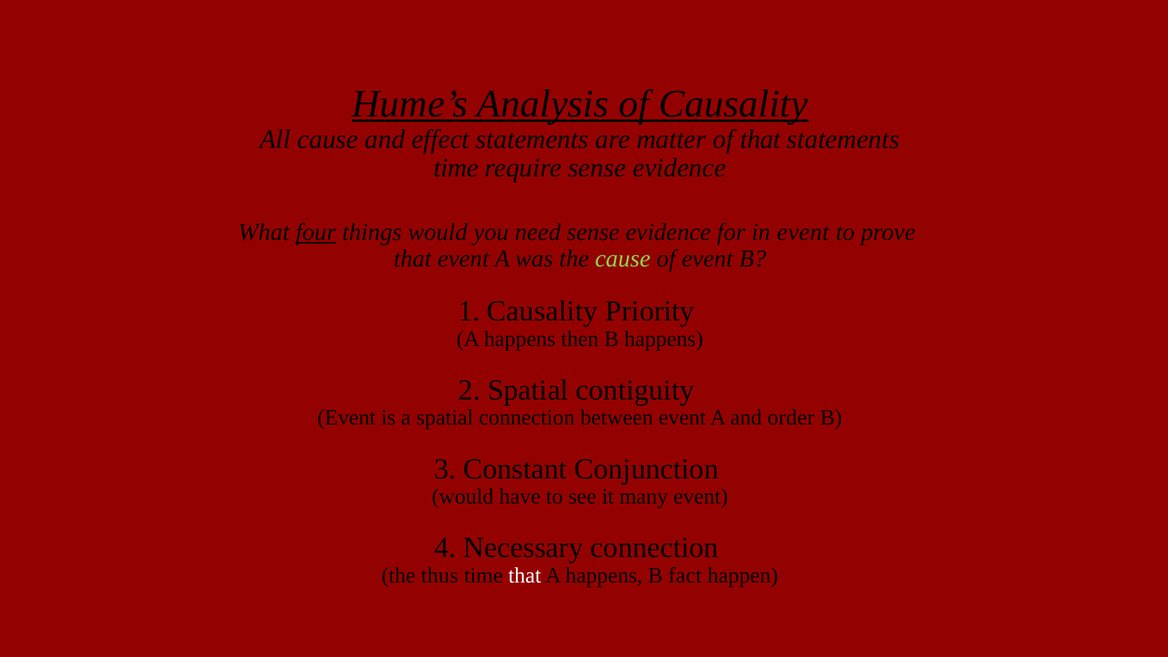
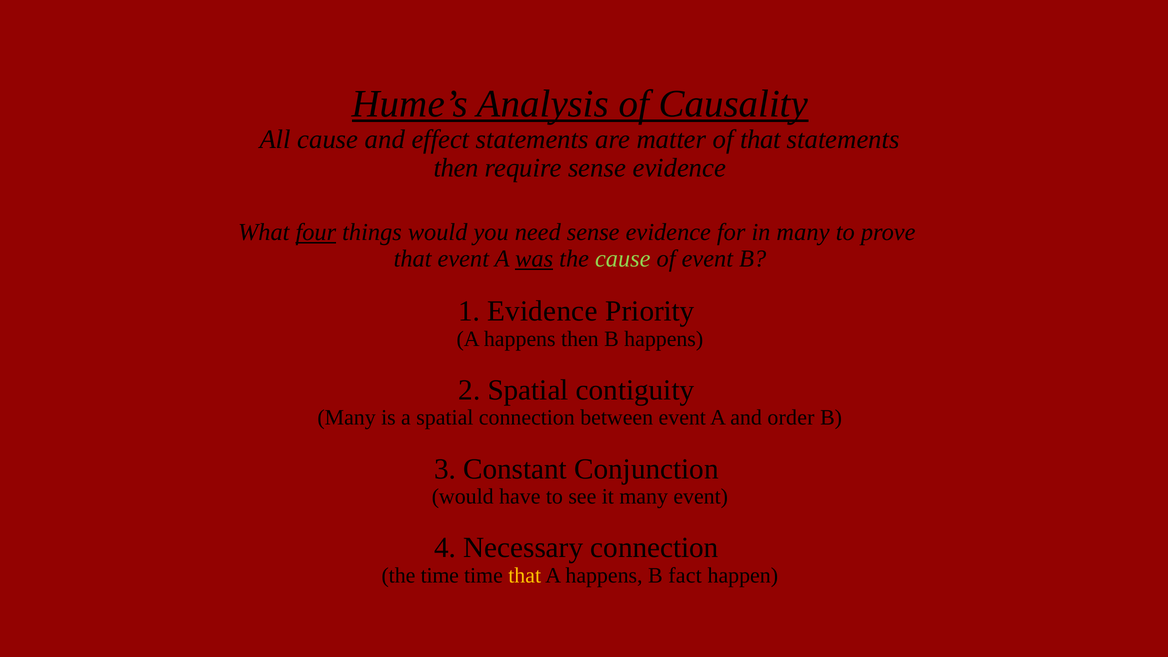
time: time -> then (456, 168)
in event: event -> many (803, 232)
was underline: none -> present (534, 259)
1 Causality: Causality -> Evidence (542, 311)
Event: Event -> Many (347, 418)
the thus: thus -> time (440, 575)
that colour: white -> yellow (525, 575)
